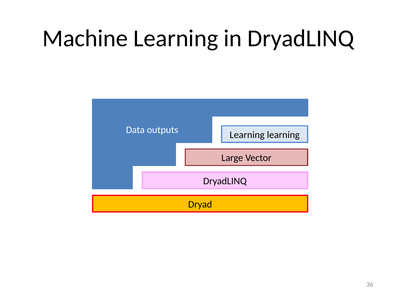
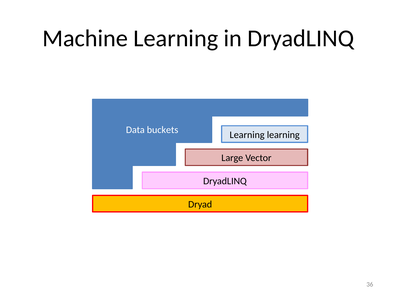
outputs: outputs -> buckets (163, 130)
